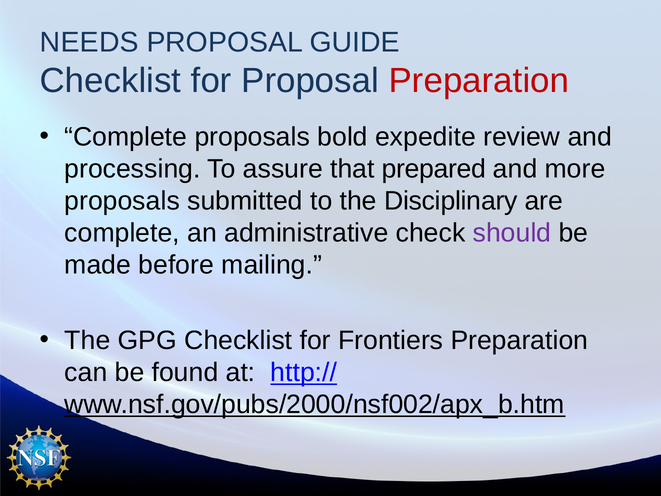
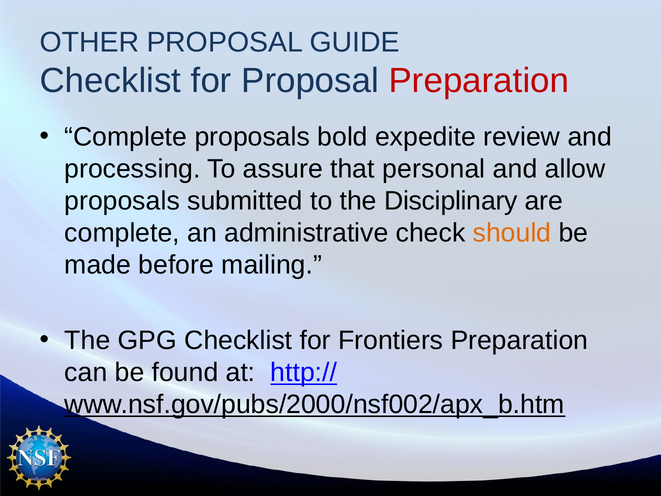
NEEDS: NEEDS -> OTHER (89, 42)
prepared: prepared -> personal (434, 169)
more: more -> allow (575, 169)
should colour: purple -> orange (512, 233)
